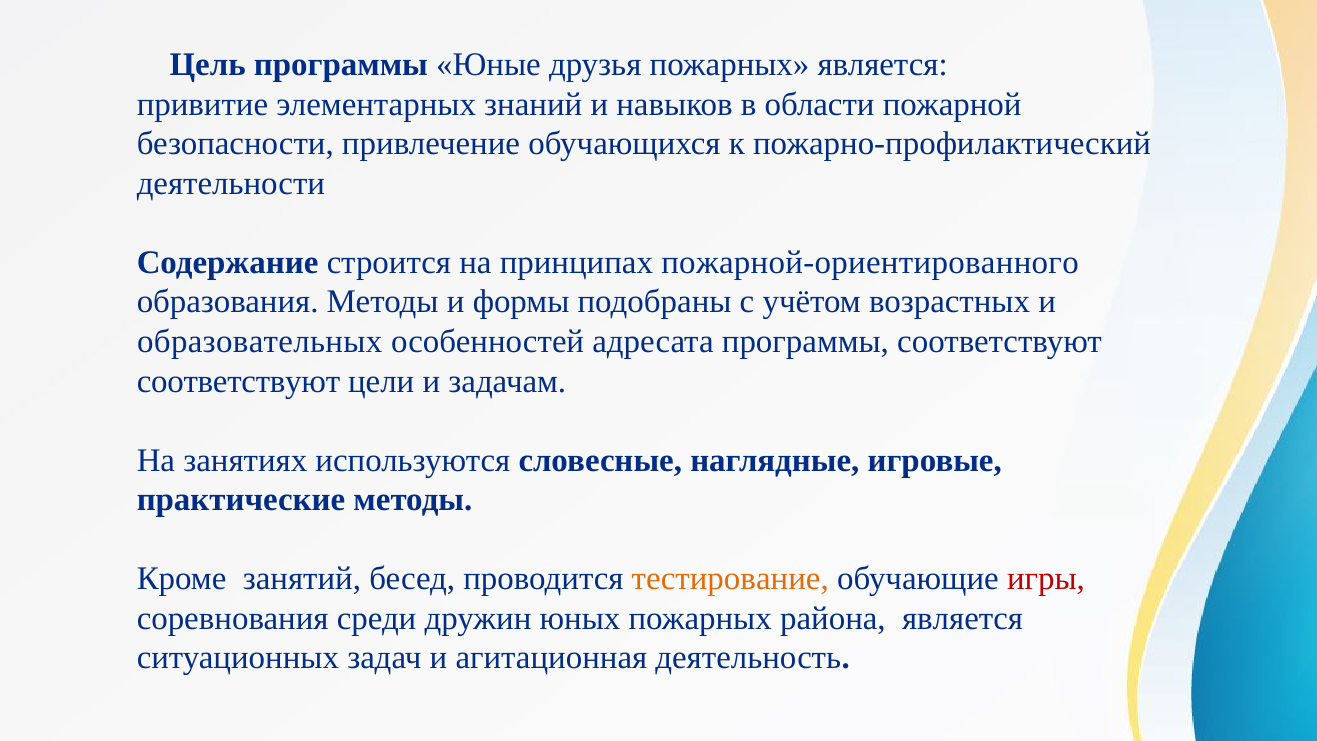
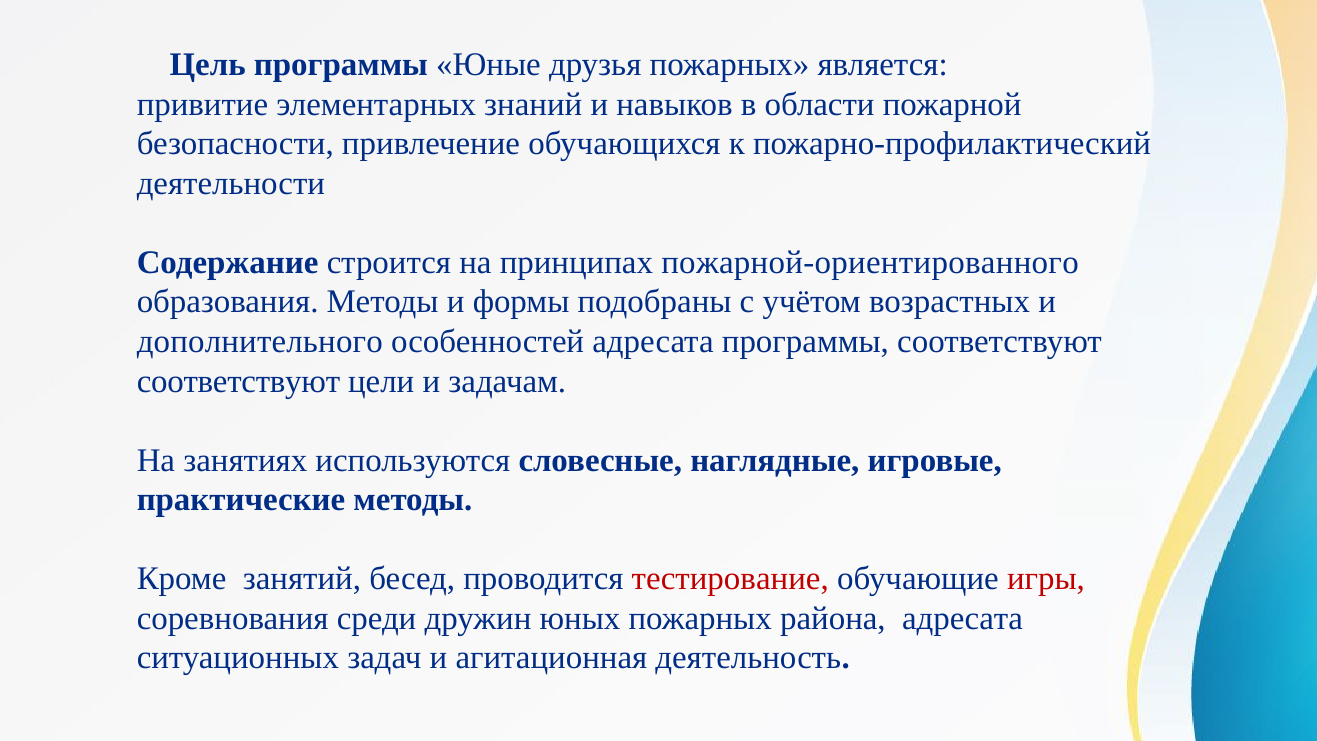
образовательных: образовательных -> дополнительного (260, 342)
тестирование colour: orange -> red (730, 579)
района является: является -> адресата (962, 618)
